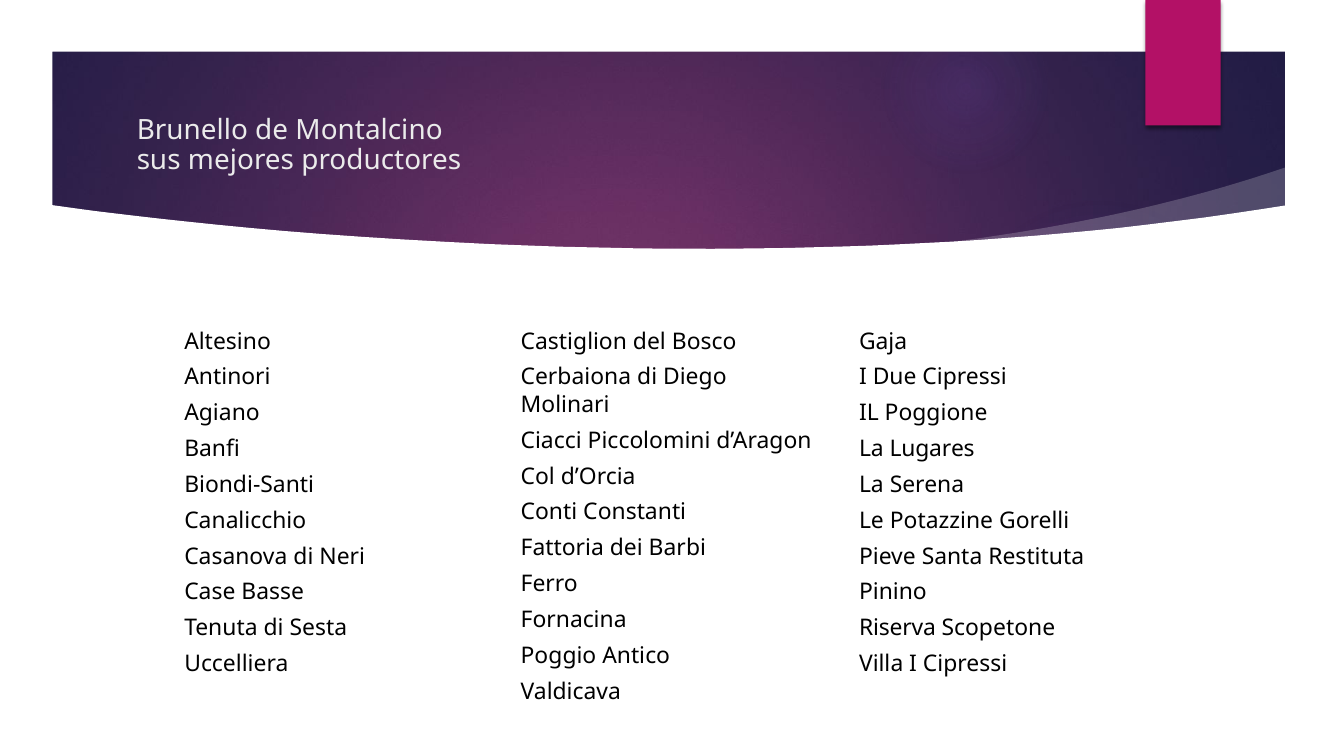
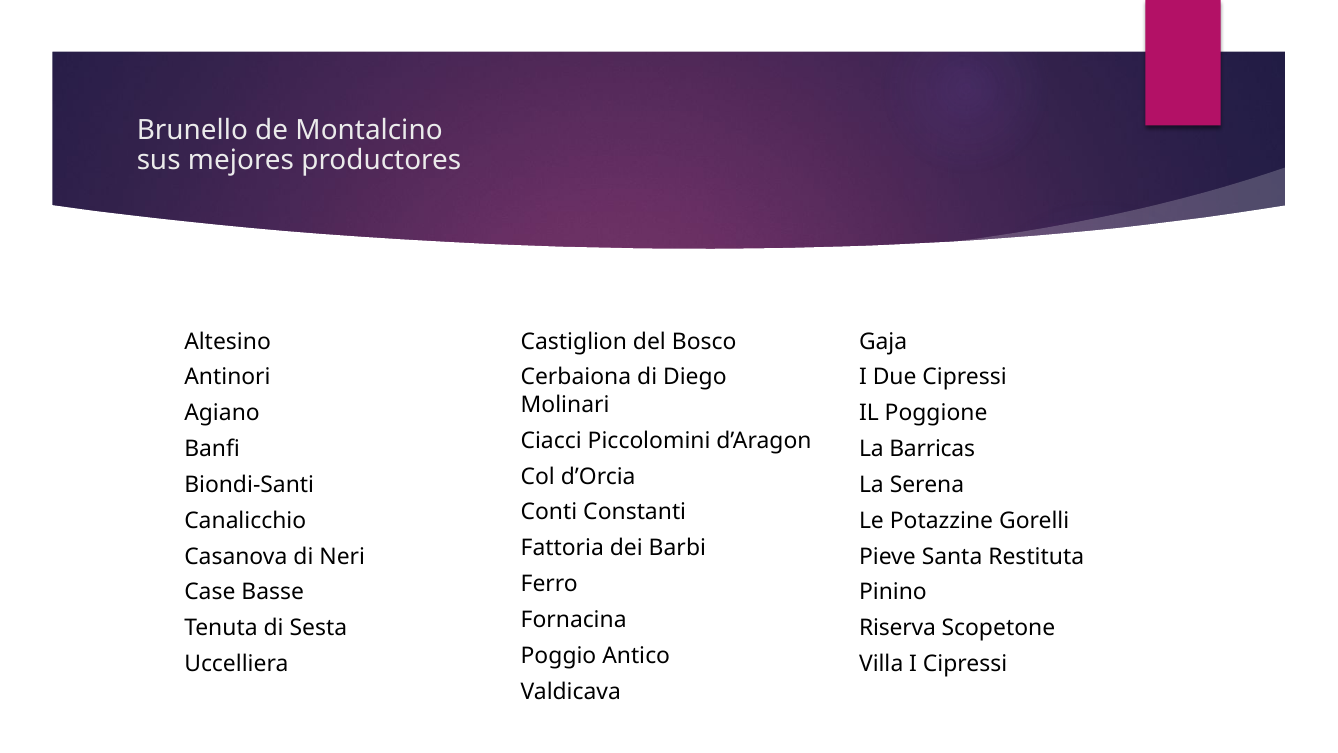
Lugares: Lugares -> Barricas (932, 449)
